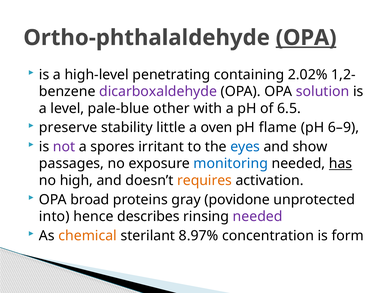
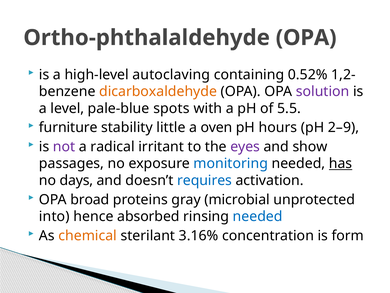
OPA underline: present -> none (306, 38)
penetrating: penetrating -> autoclaving (171, 75)
2.02%: 2.02% -> 0.52% (308, 75)
dicarboxaldehyde colour: purple -> orange (158, 91)
other: other -> spots (171, 108)
6.5: 6.5 -> 5.5 (289, 108)
preserve: preserve -> furniture (68, 127)
flame: flame -> hours (278, 127)
6–9: 6–9 -> 2–9 (344, 127)
spores: spores -> radical (113, 146)
eyes colour: blue -> purple (245, 146)
high: high -> days (76, 180)
requires colour: orange -> blue (205, 180)
povidone: povidone -> microbial (237, 199)
describes: describes -> absorbed (148, 216)
needed colour: purple -> blue (258, 216)
8.97%: 8.97% -> 3.16% (199, 235)
